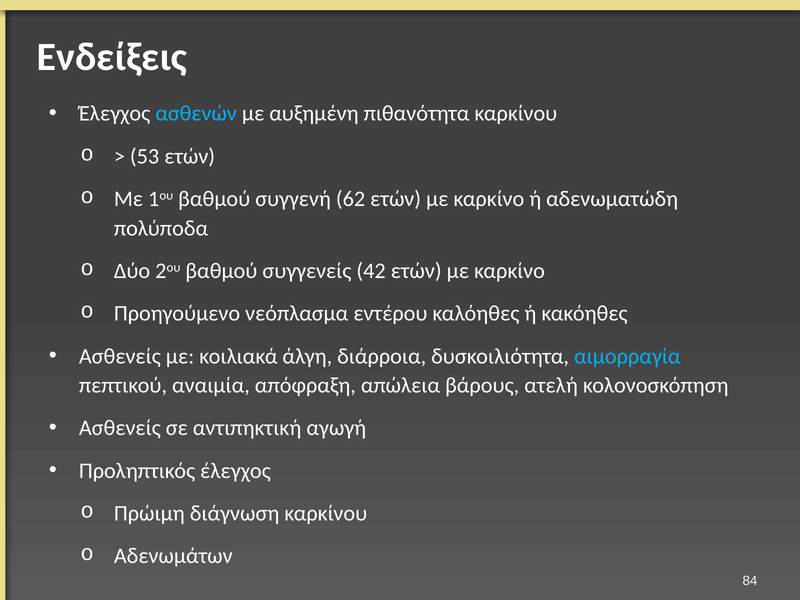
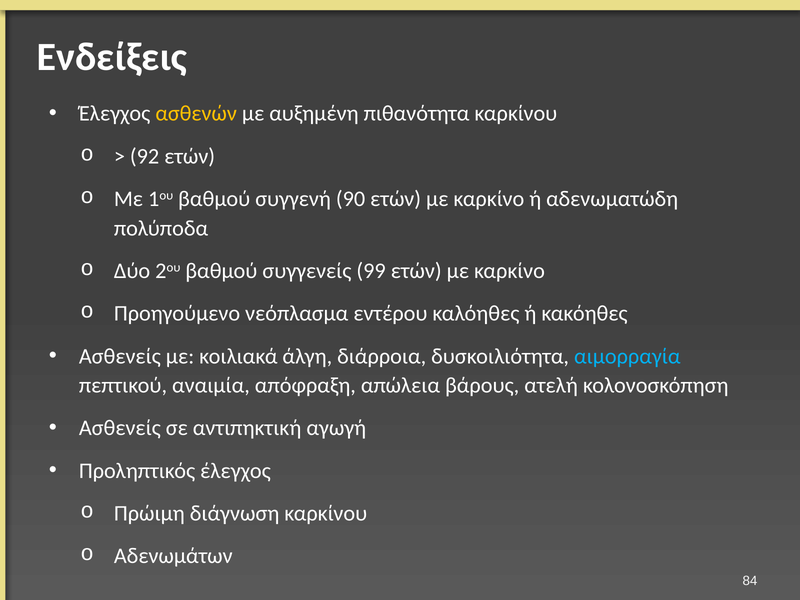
ασθενών colour: light blue -> yellow (196, 114)
53: 53 -> 92 (145, 156)
62: 62 -> 90 (351, 199)
42: 42 -> 99 (371, 271)
